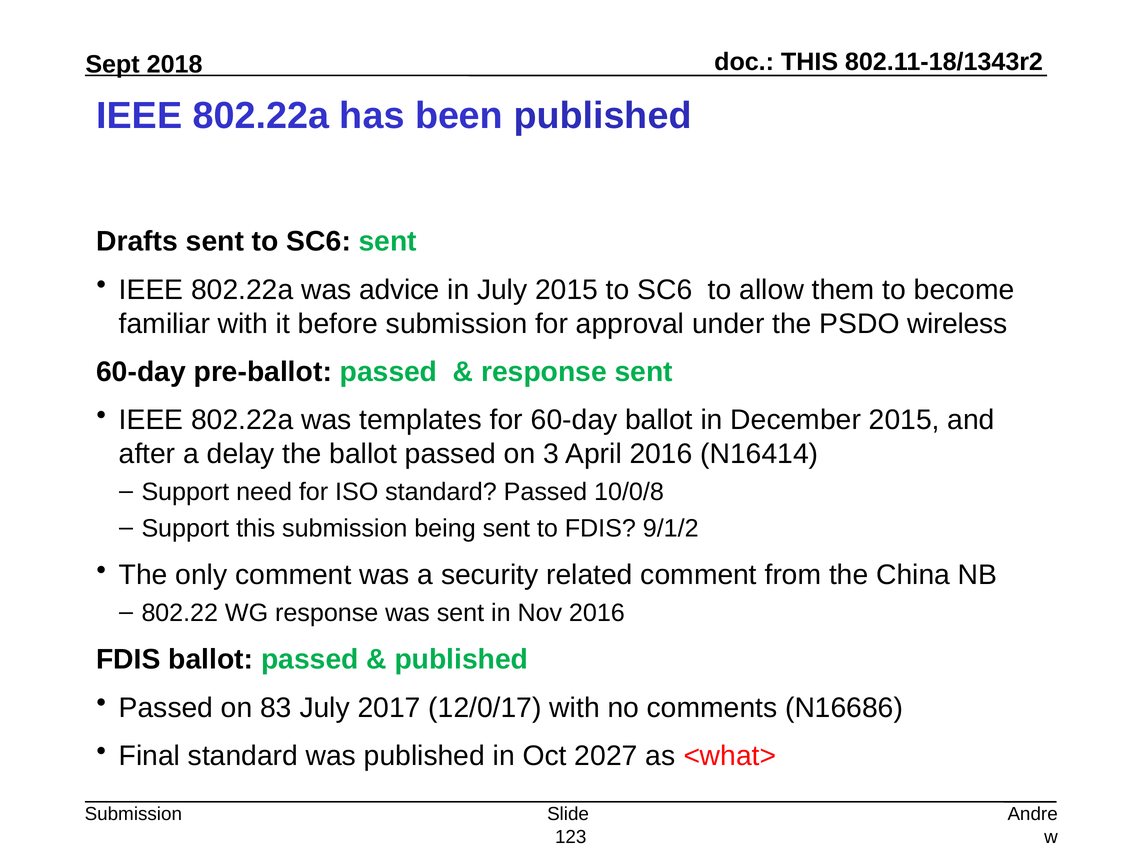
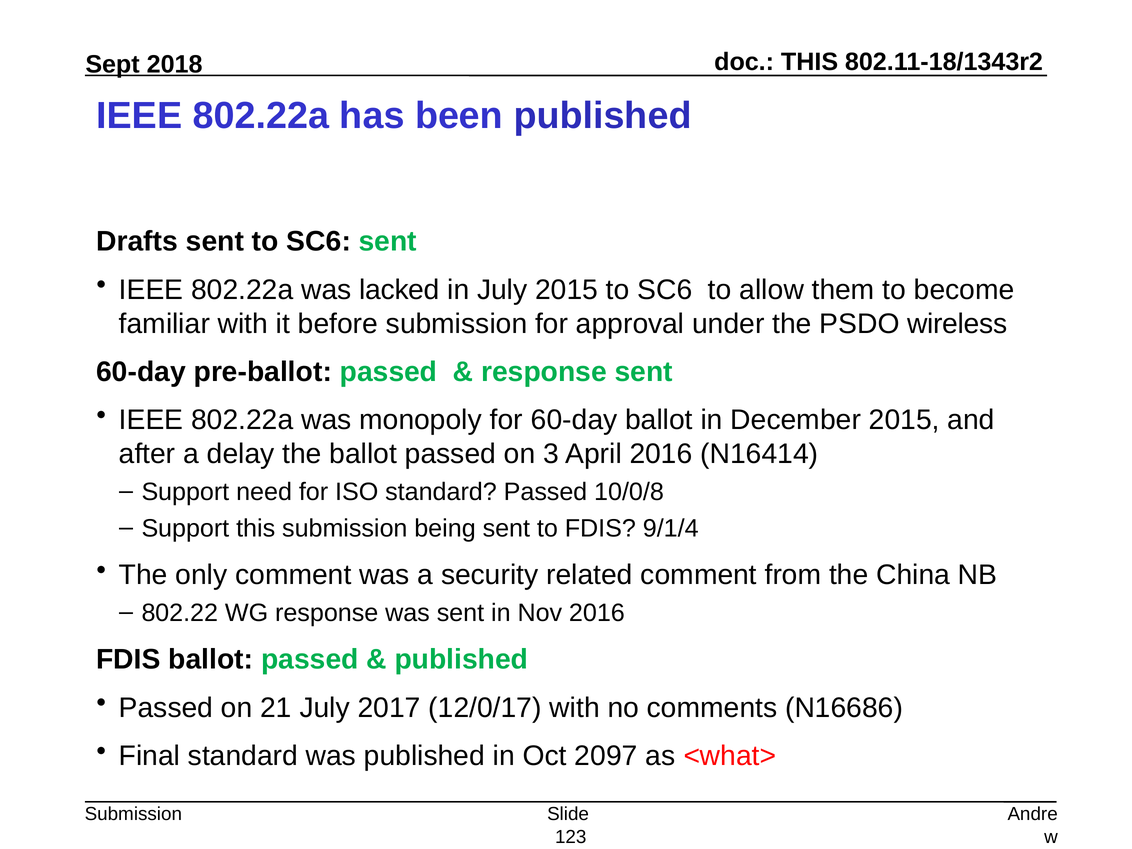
advice: advice -> lacked (399, 290)
templates: templates -> monopoly (421, 420)
9/1/2: 9/1/2 -> 9/1/4 (671, 529)
83: 83 -> 21 (276, 708)
2027: 2027 -> 2097 (606, 756)
